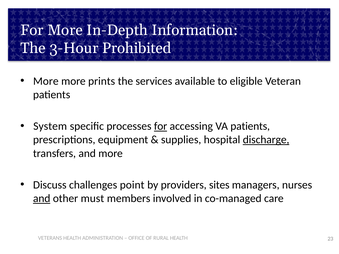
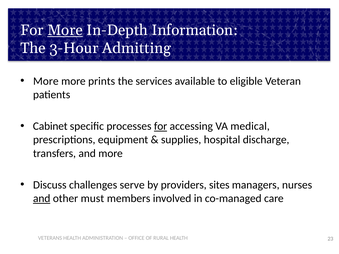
More underline: none -> present (65, 30)
Prohibited: Prohibited -> Admitting (137, 48)
System: System -> Cabinet (50, 126)
VA patients: patients -> medical (250, 126)
discharge underline: present -> none (266, 140)
point: point -> serve (132, 185)
